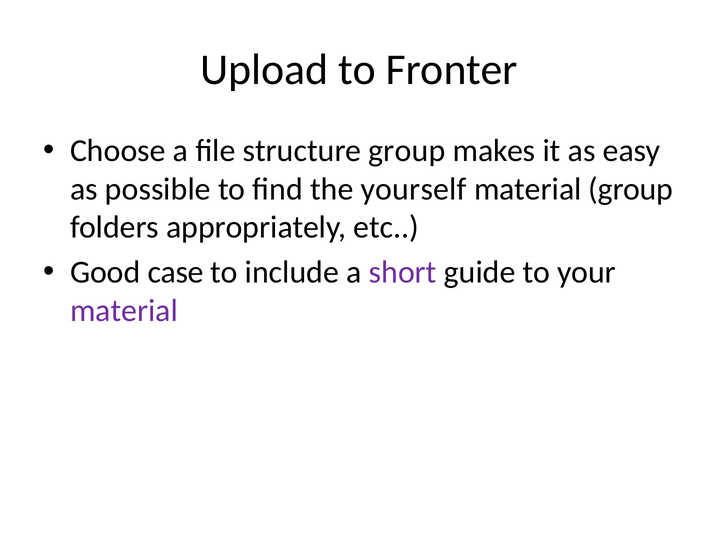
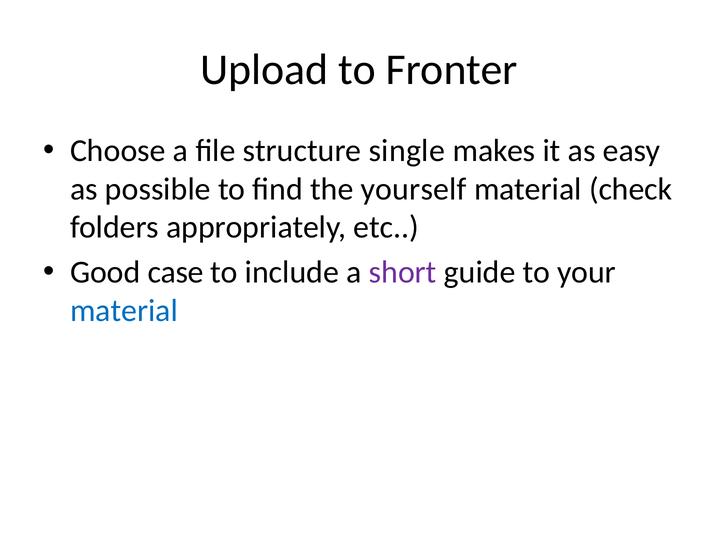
structure group: group -> single (407, 151)
material group: group -> check (631, 189)
material colour: purple -> blue (124, 310)
